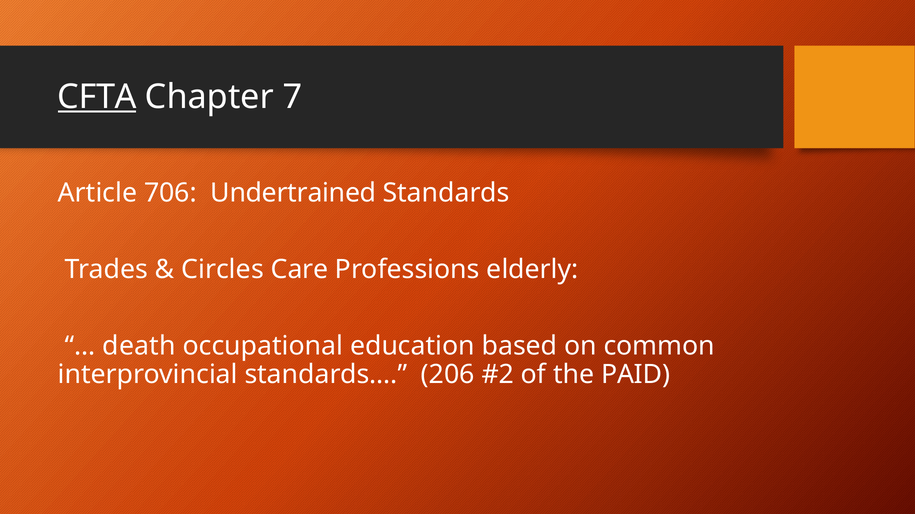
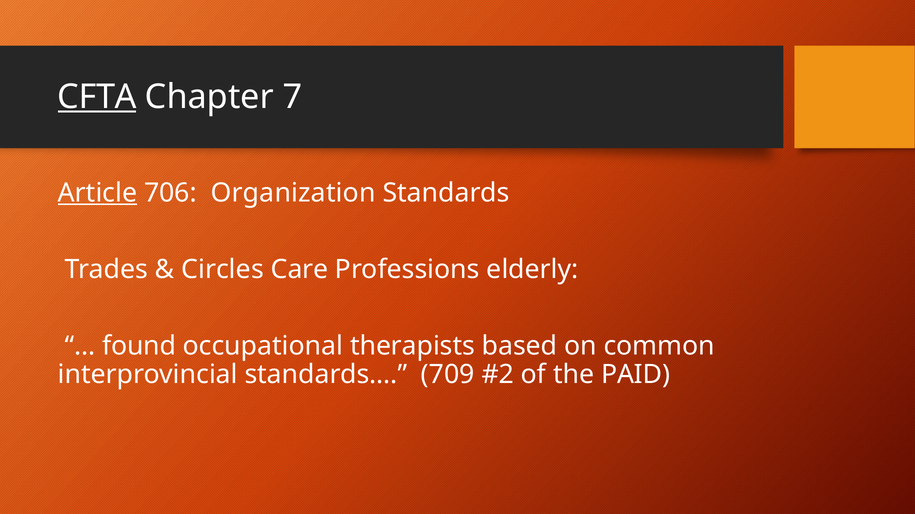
Article underline: none -> present (98, 193)
Undertrained: Undertrained -> Organization (293, 193)
death: death -> found (139, 346)
education: education -> therapists (413, 346)
206: 206 -> 709 (448, 375)
